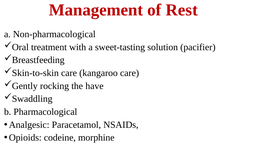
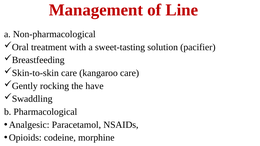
Rest: Rest -> Line (182, 10)
